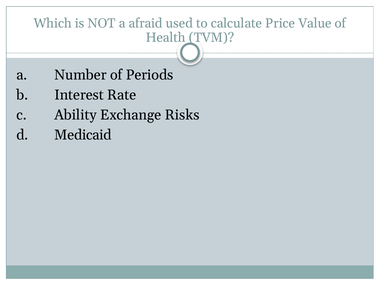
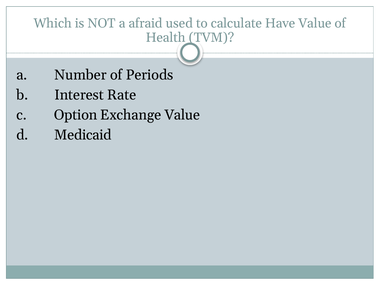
Price: Price -> Have (280, 23)
Ability: Ability -> Option (76, 115)
Exchange Risks: Risks -> Value (182, 115)
